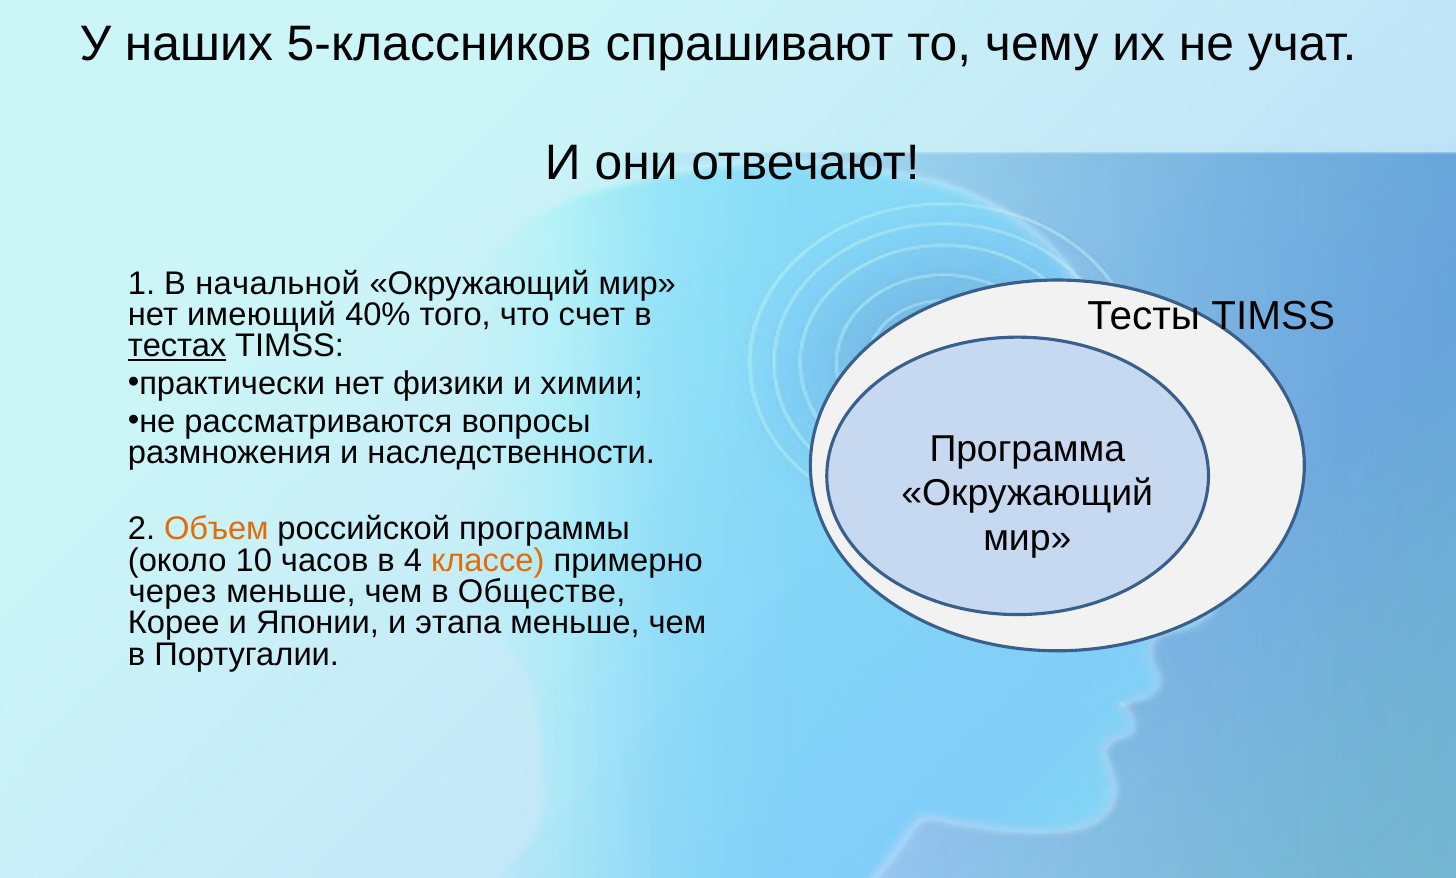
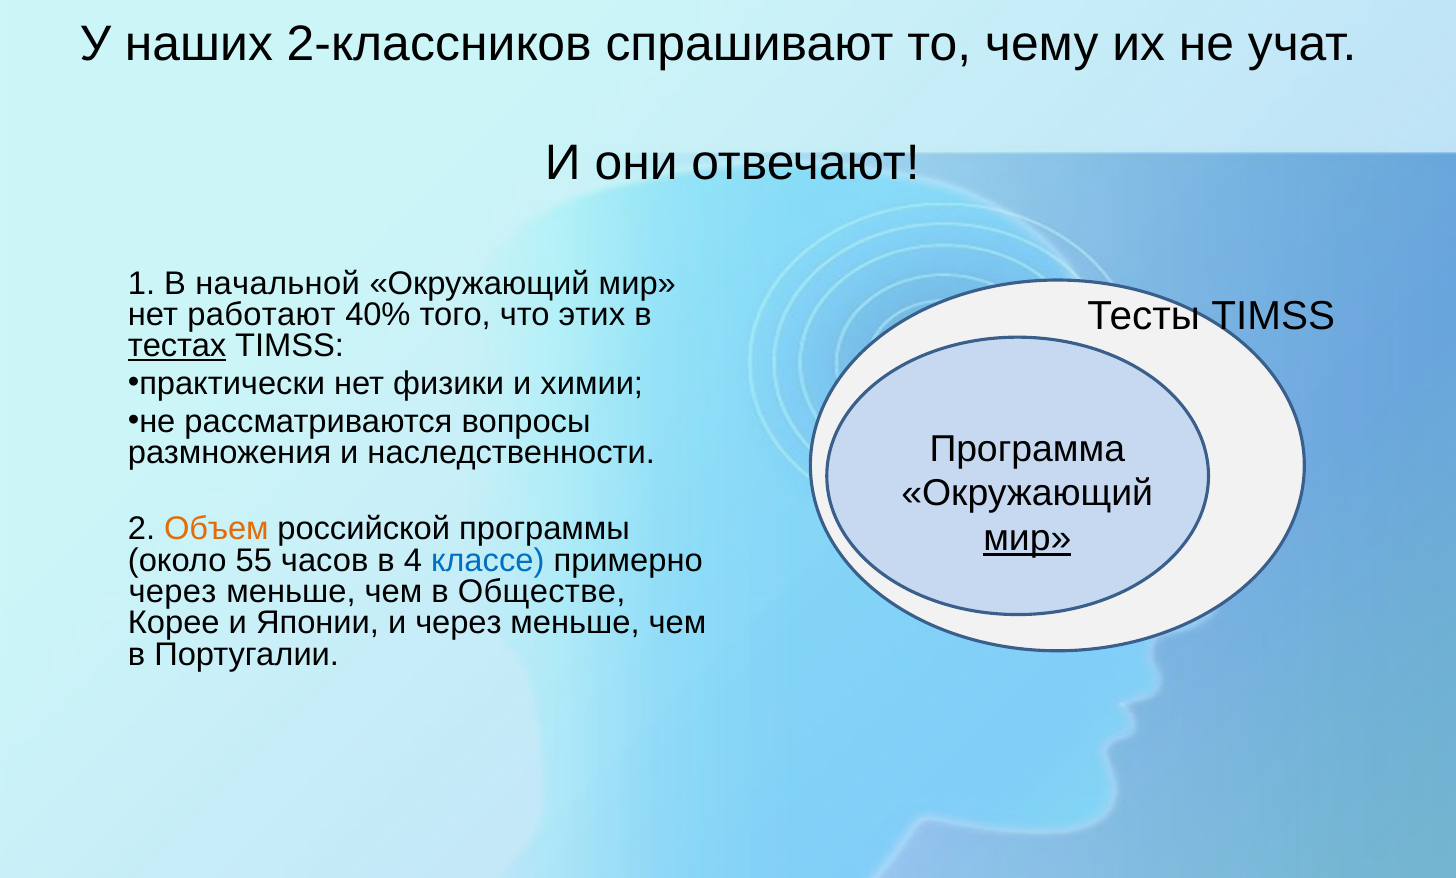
5-классников: 5-классников -> 2-классников (439, 44)
имеющий: имеющий -> работают (261, 315)
счет: счет -> этих (592, 315)
мир underline: none -> present (1027, 538)
10: 10 -> 55 (254, 560)
классе colour: orange -> blue (488, 560)
и этапа: этапа -> через (458, 623)
